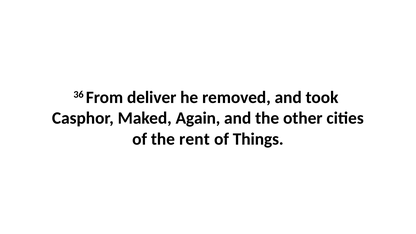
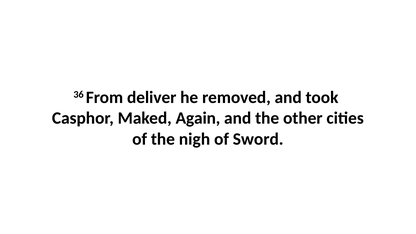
rent: rent -> nigh (194, 139)
Things: Things -> Sword (258, 139)
